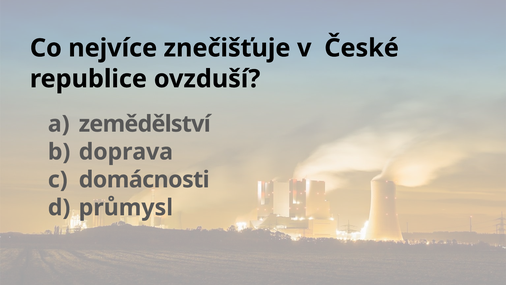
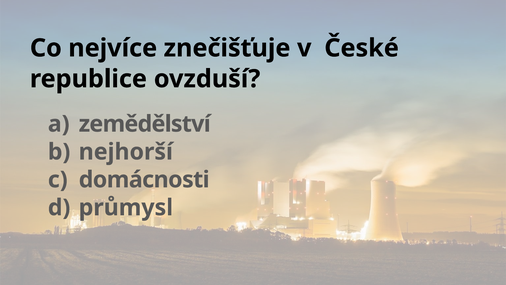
doprava: doprava -> nejhorší (126, 152)
